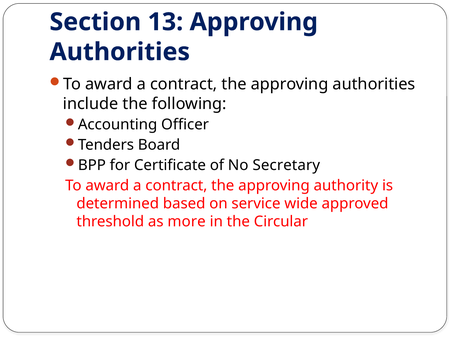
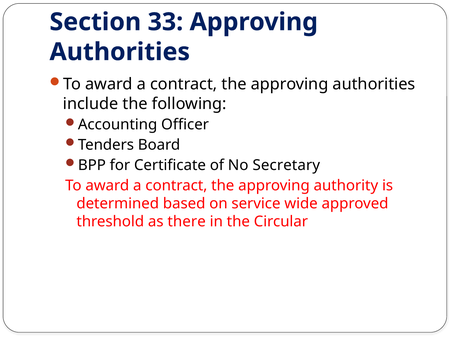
13: 13 -> 33 (165, 22)
more: more -> there (187, 222)
